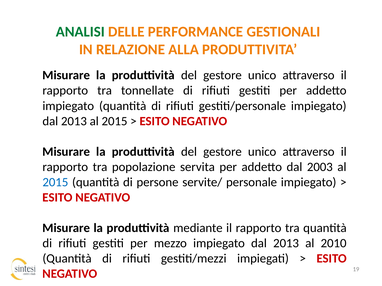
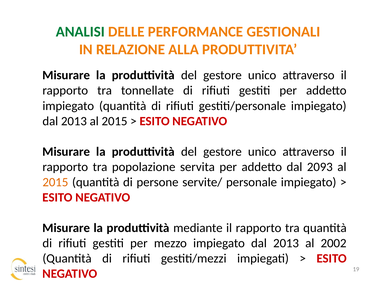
2003: 2003 -> 2093 (320, 167)
2015 colour: blue -> orange (55, 182)
2010: 2010 -> 2002 (334, 244)
